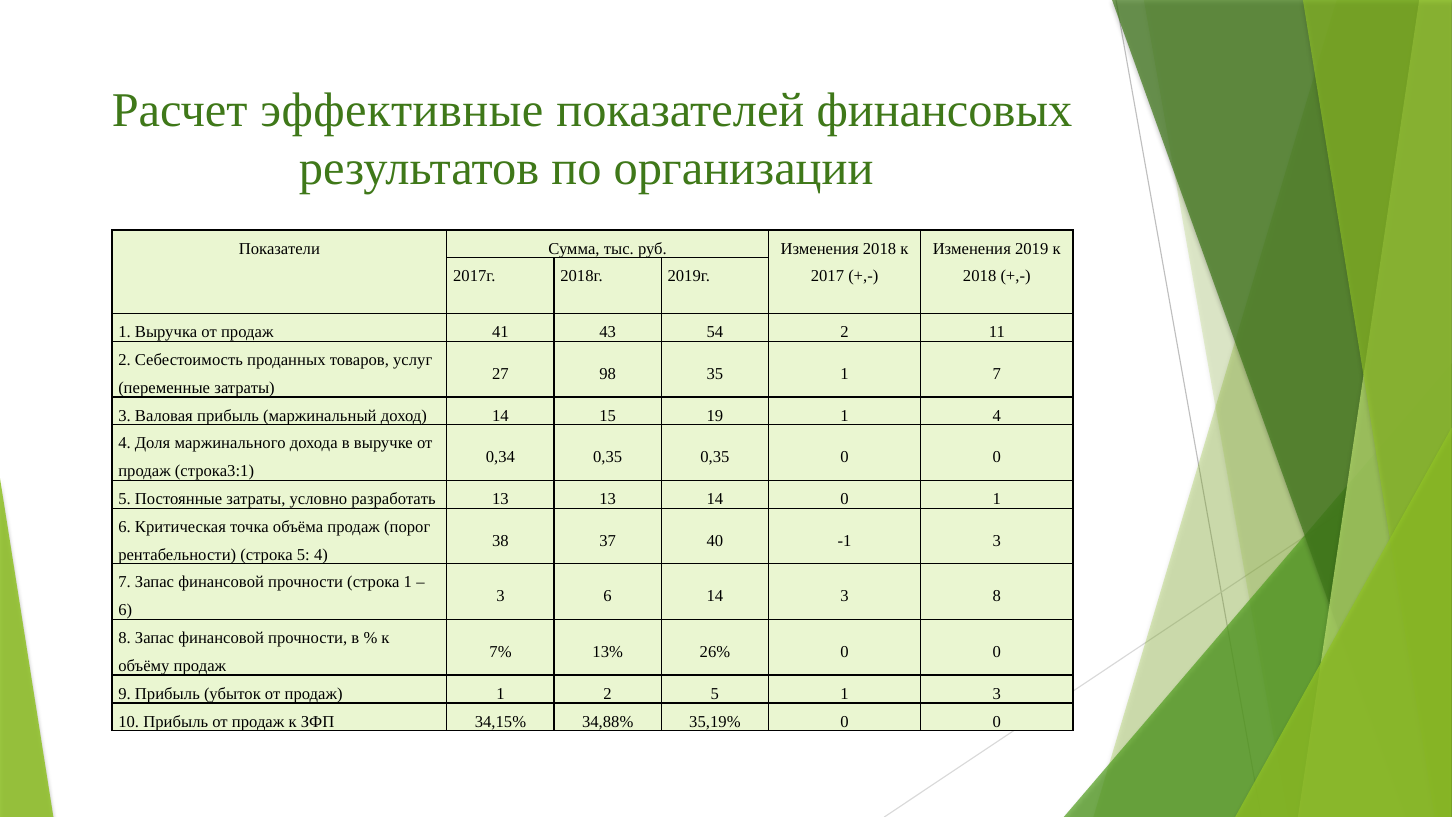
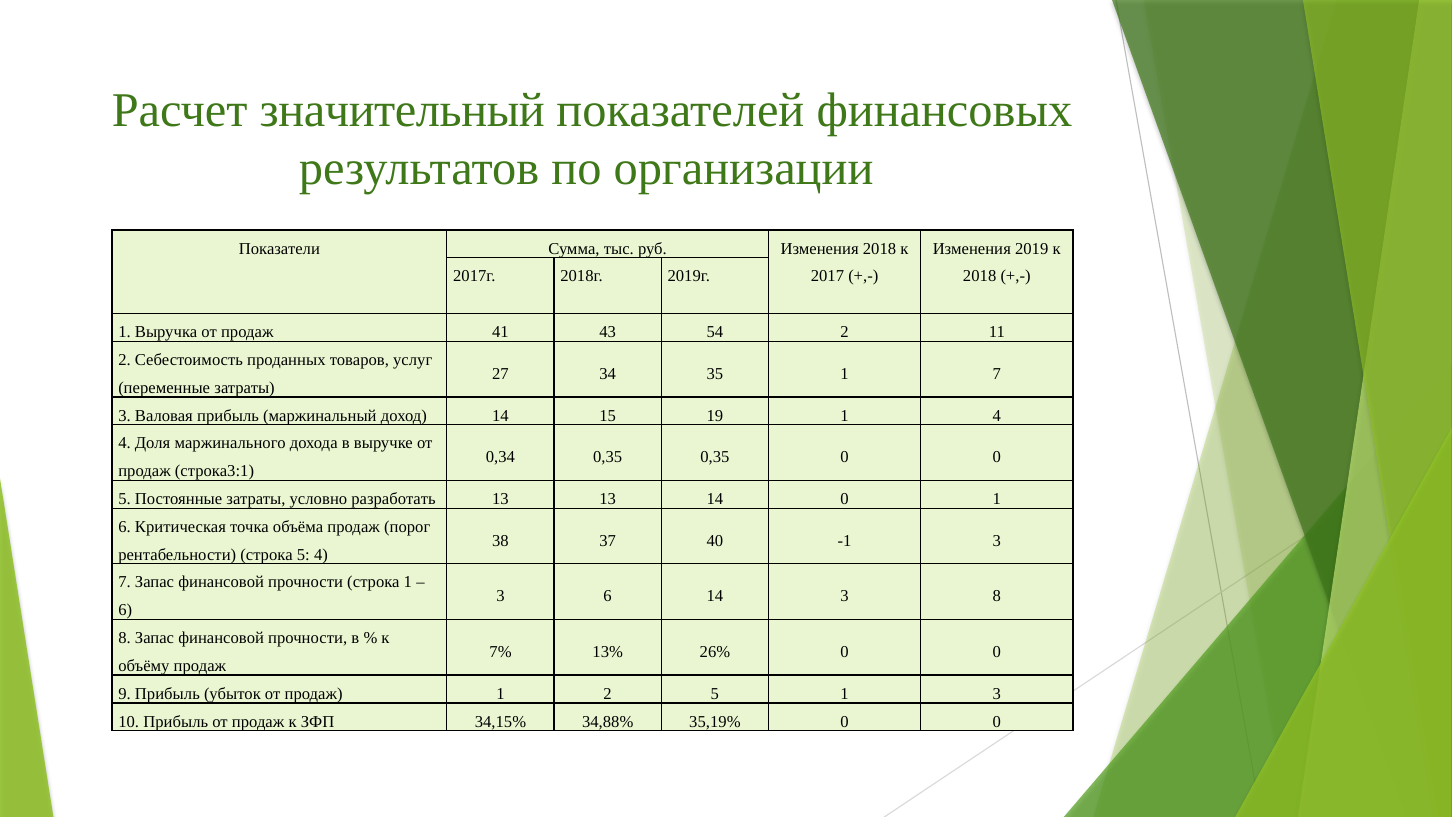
эффективные: эффективные -> значительный (402, 110)
98: 98 -> 34 (608, 374)
